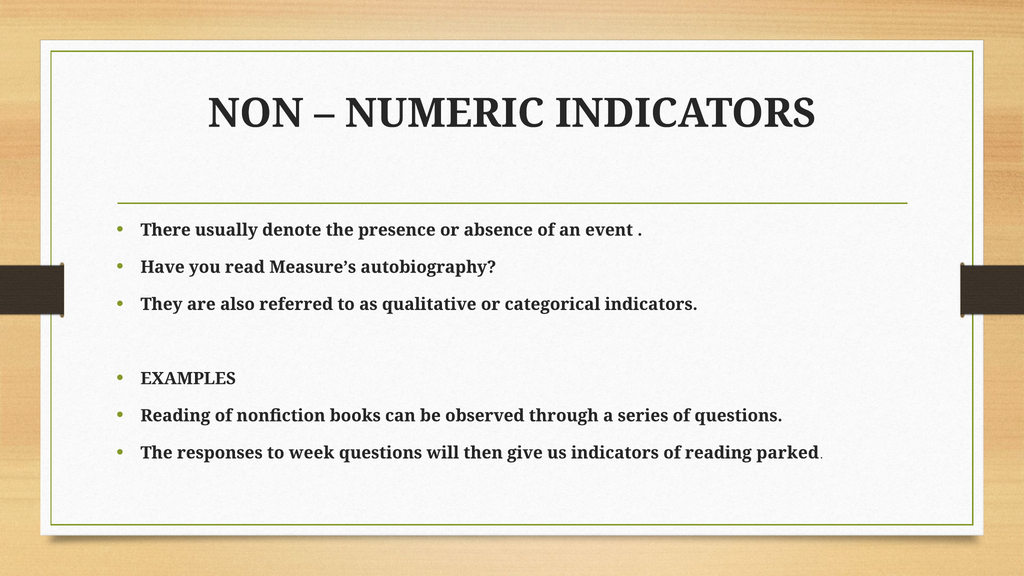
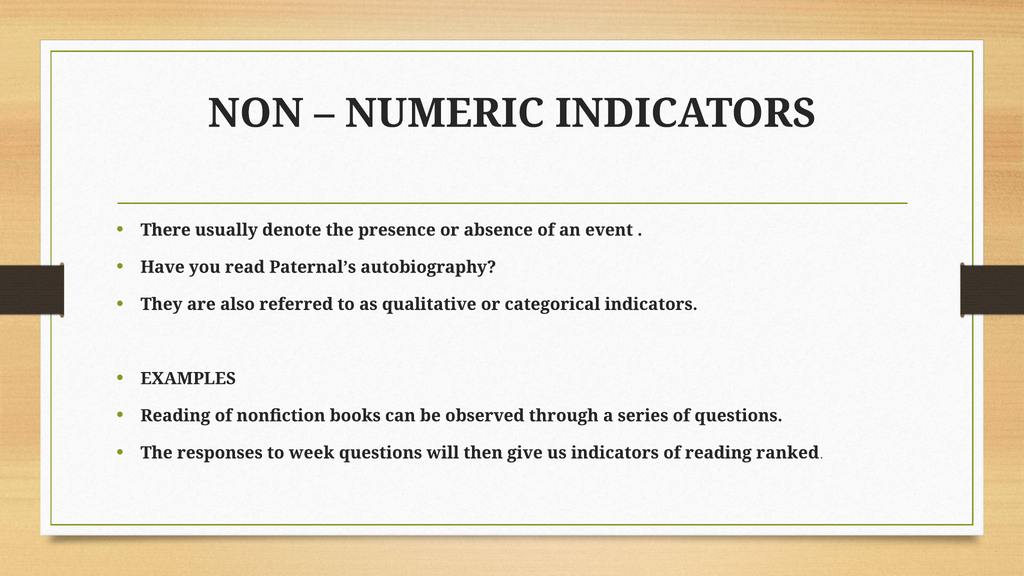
Measure’s: Measure’s -> Paternal’s (313, 267)
parked: parked -> ranked (788, 453)
